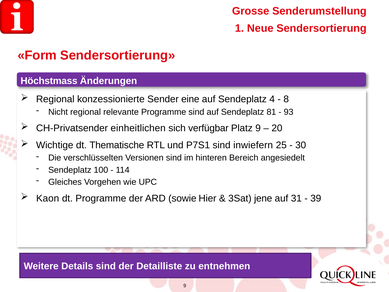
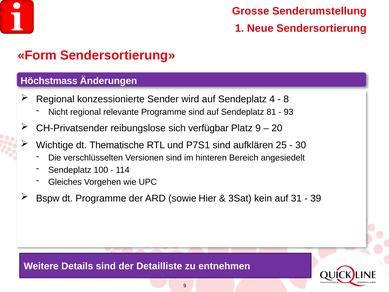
eine: eine -> wird (190, 99)
einheitlichen: einheitlichen -> reibungslose (138, 128)
inwiefern: inwiefern -> aufklären (253, 145)
Kaon: Kaon -> Bspw (48, 198)
jene: jene -> kein (263, 198)
